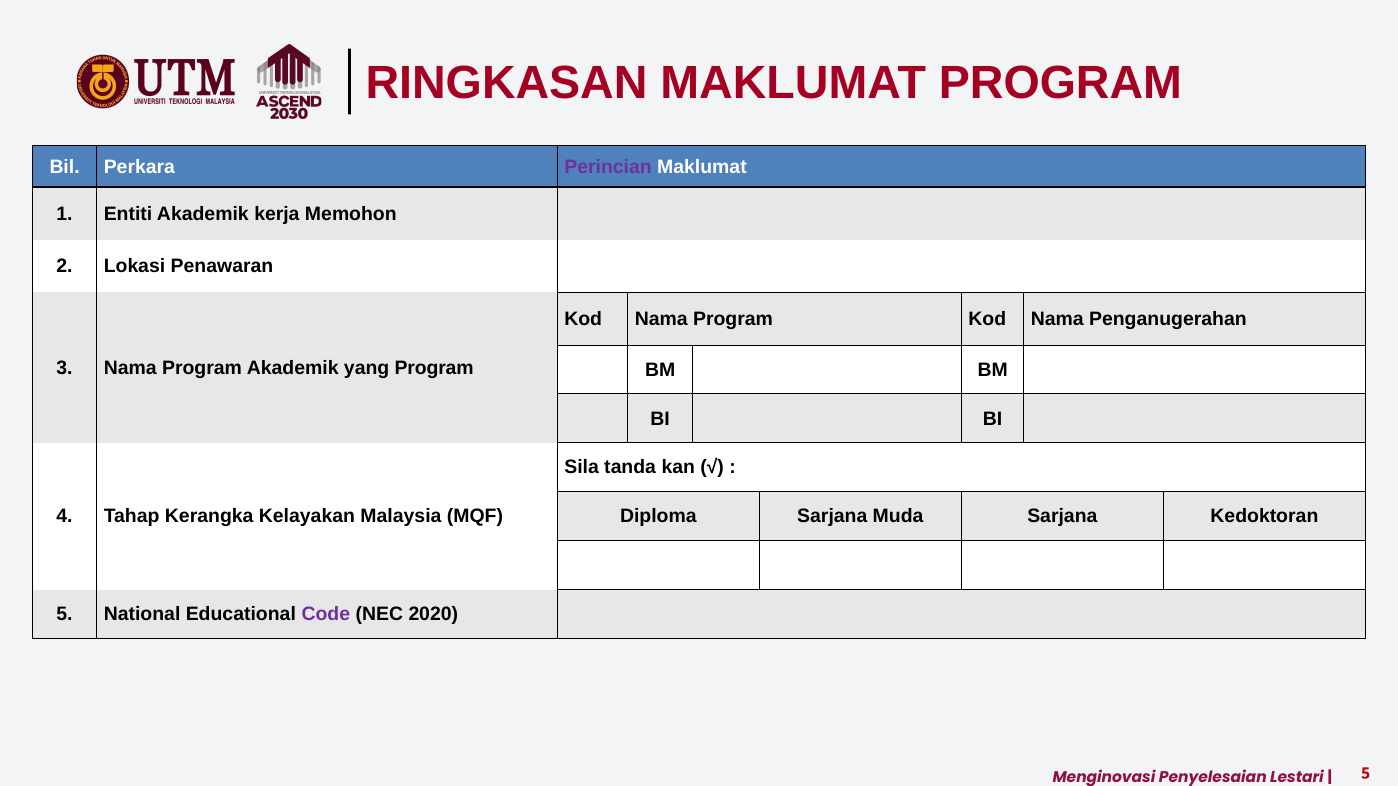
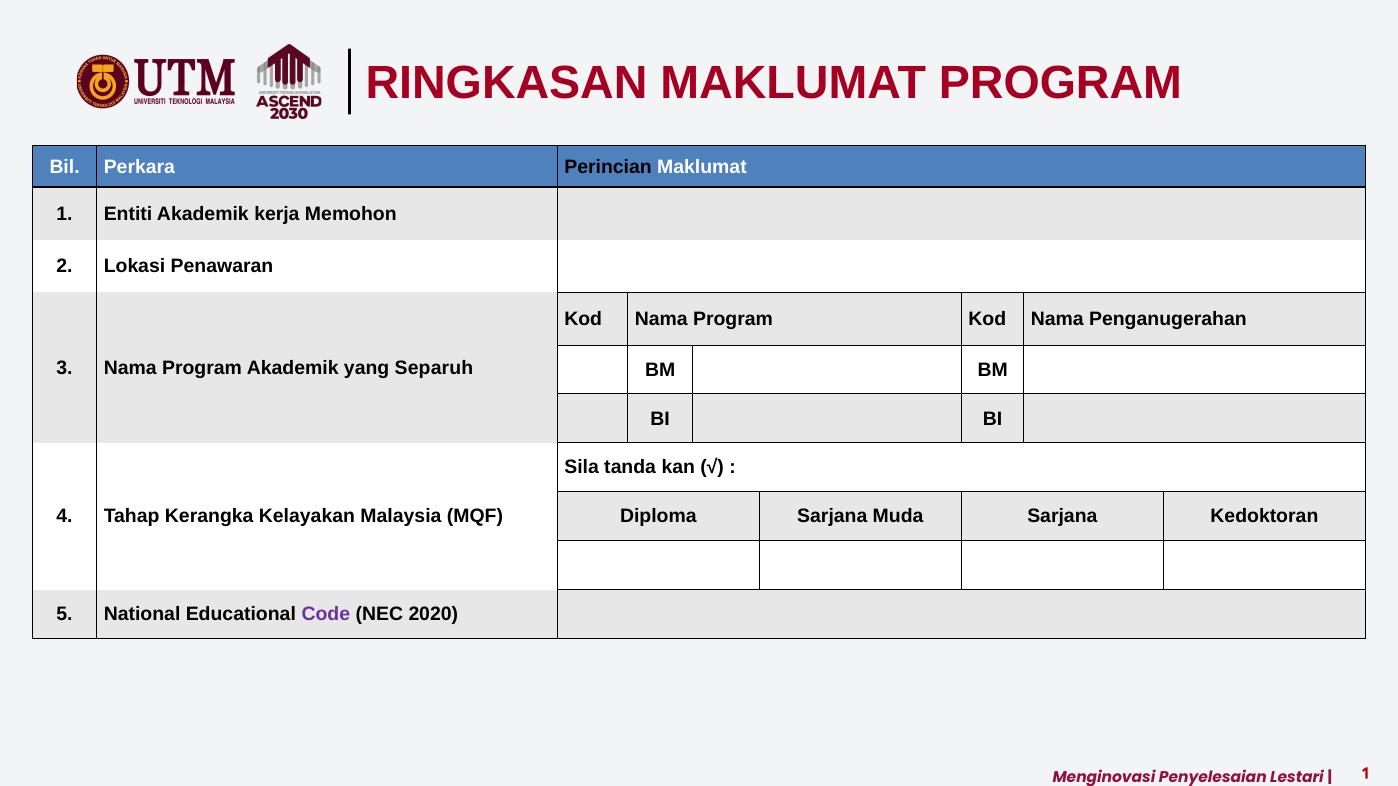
Perincian colour: purple -> black (608, 167)
yang Program: Program -> Separuh (434, 368)
5: 5 -> 1 (1366, 774)
